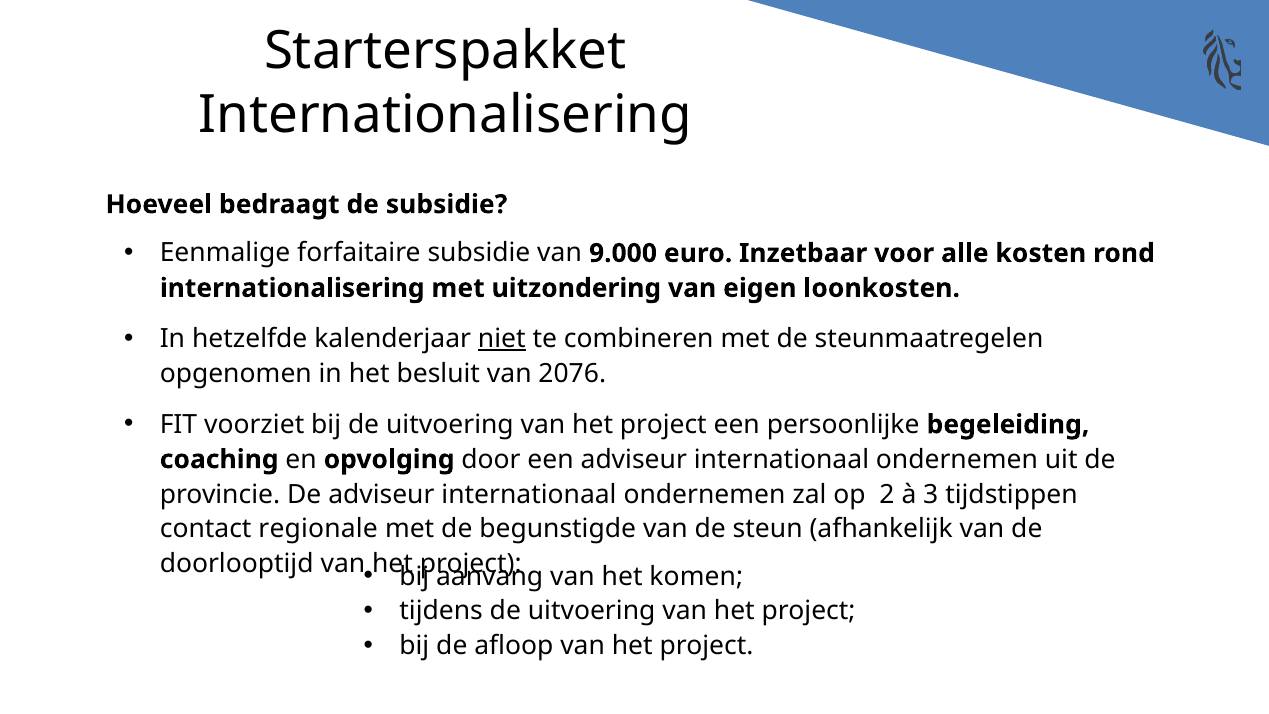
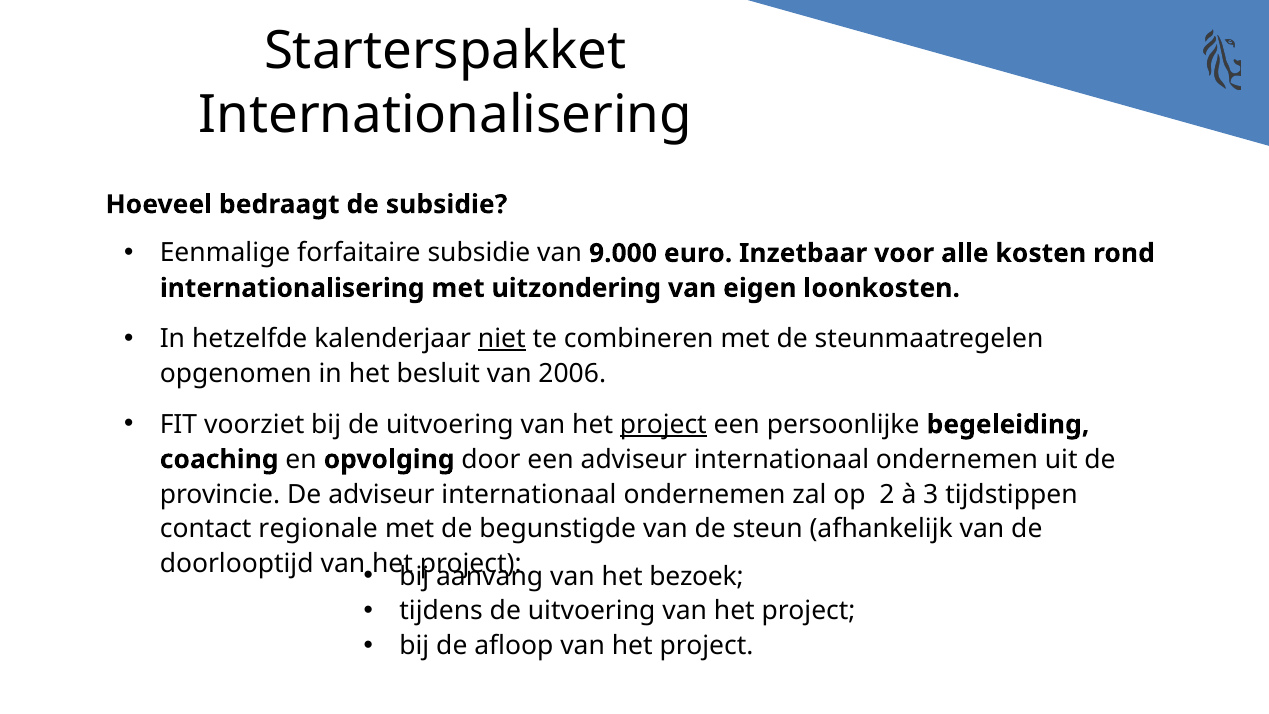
2076: 2076 -> 2006 (572, 374)
project underline: none -> present (663, 424)
komen: komen -> bezoek (696, 576)
